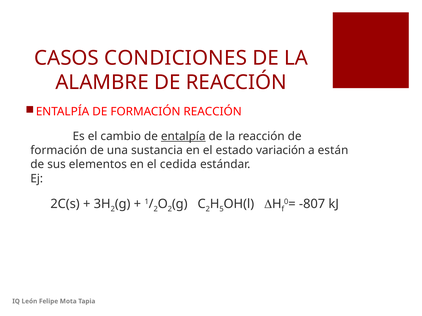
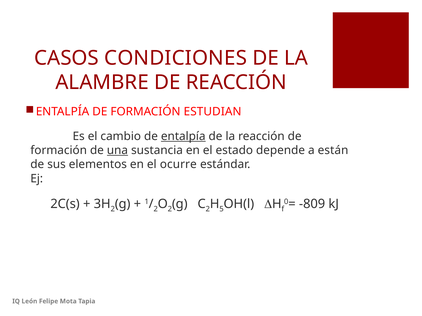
FORMACIÓN REACCIÓN: REACCIÓN -> ESTUDIAN (213, 112)
una underline: none -> present (117, 151)
variación: variación -> depende (281, 151)
cedida: cedida -> ocurre (178, 165)
-807: -807 -> -809 (312, 204)
